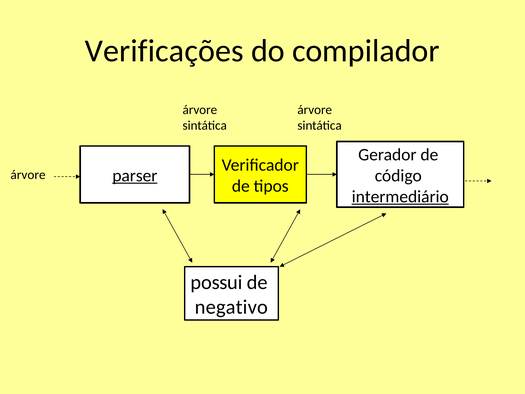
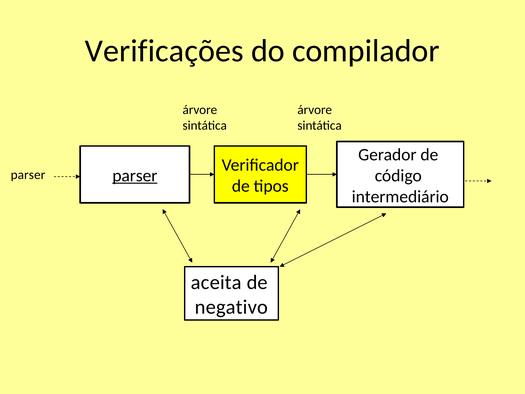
árvore: árvore -> parser (28, 175)
intermediário underline: present -> none (400, 196)
possui: possui -> aceita (216, 282)
